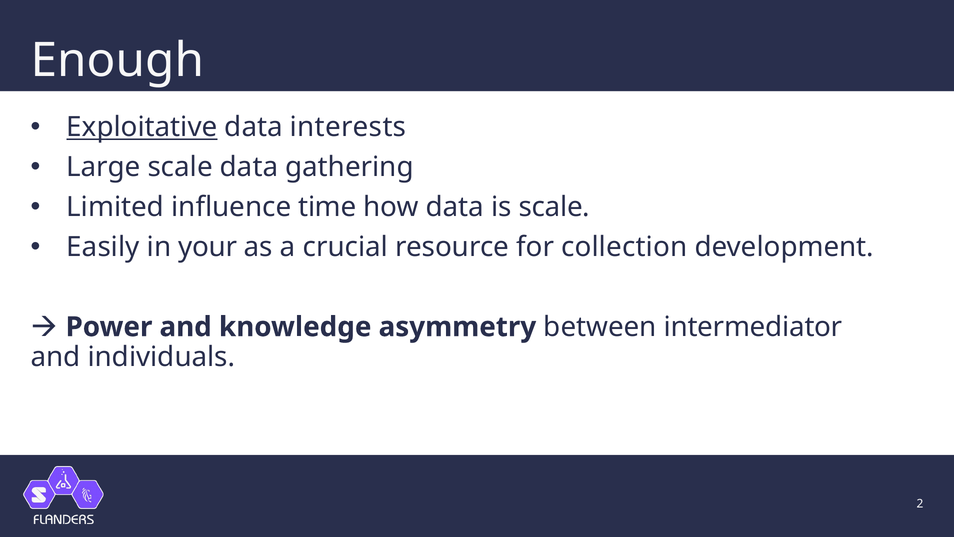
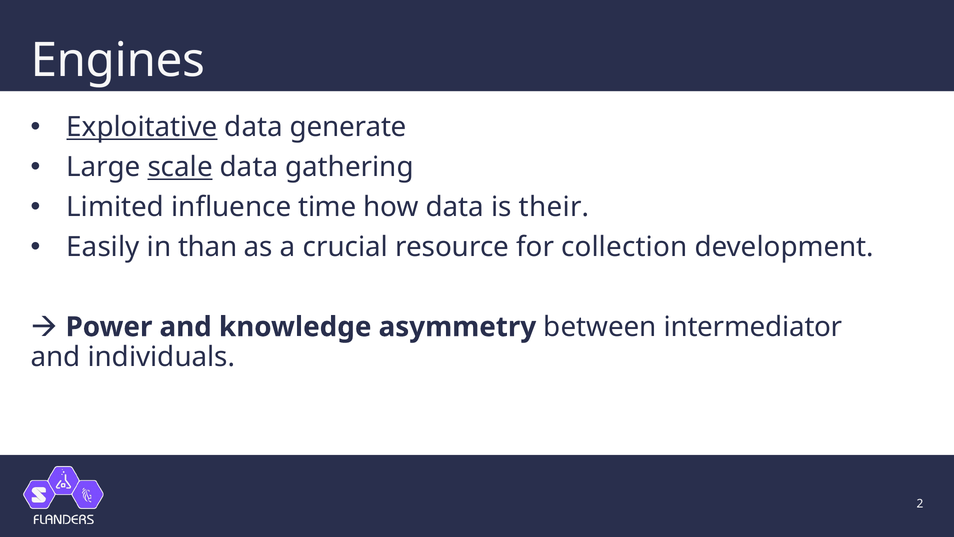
Enough: Enough -> Engines (118, 60)
interests: interests -> generate (348, 127)
scale underline: none -> present (180, 167)
is scale: scale -> their (554, 207)
your: your -> than (208, 247)
